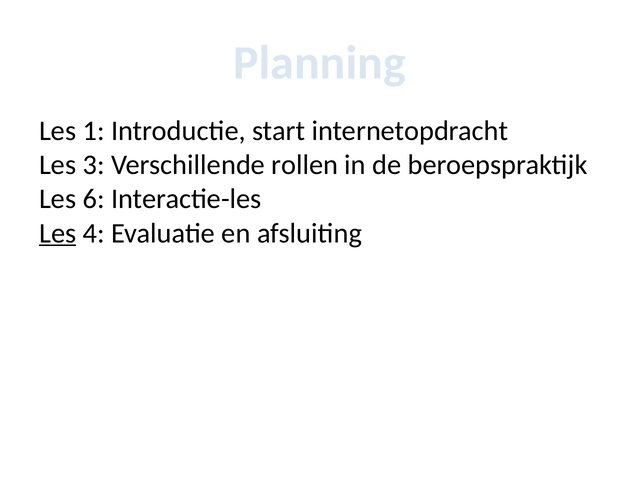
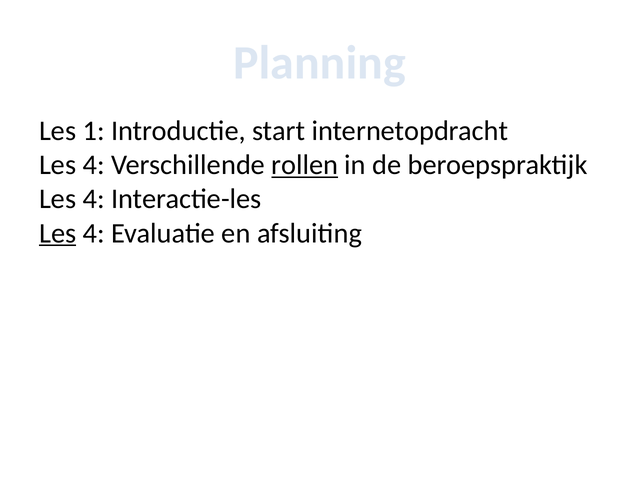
3: 3 -> 4 (94, 165)
rollen underline: none -> present (305, 165)
6: 6 -> 4 (94, 199)
